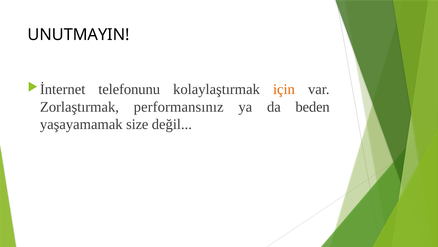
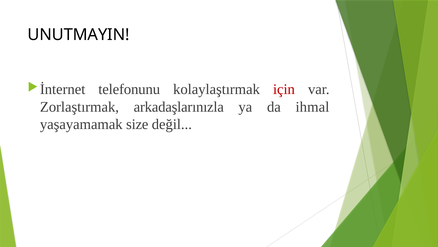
için colour: orange -> red (284, 89)
performansınız: performansınız -> arkadaşlarınızla (179, 107)
beden: beden -> ihmal (312, 107)
